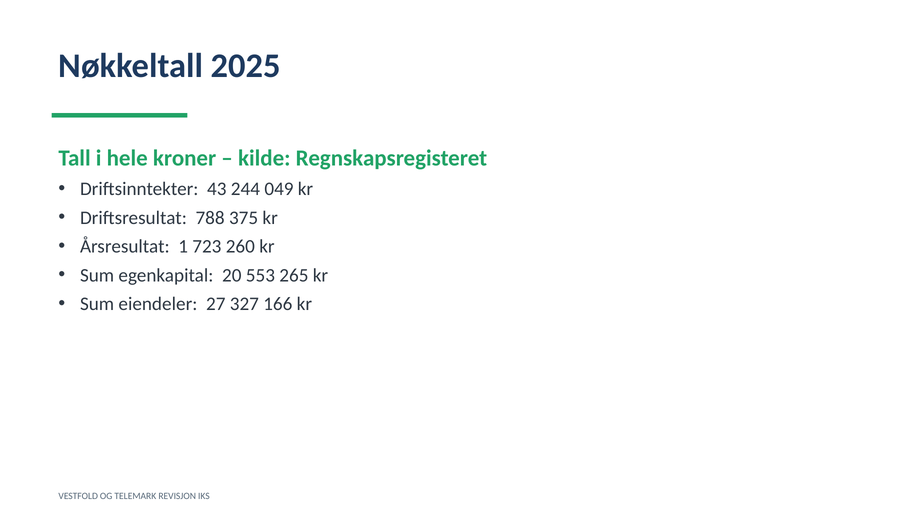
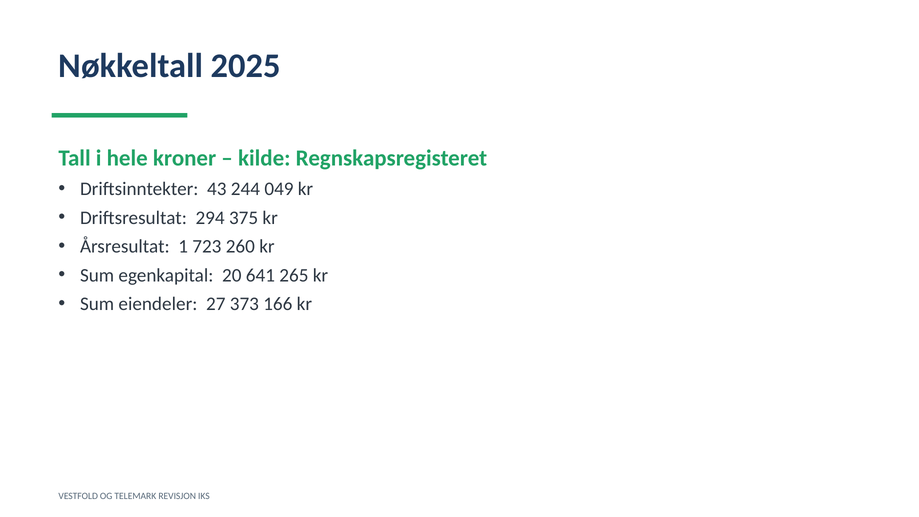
788: 788 -> 294 (210, 218)
553: 553 -> 641 (260, 275)
327: 327 -> 373 (244, 304)
